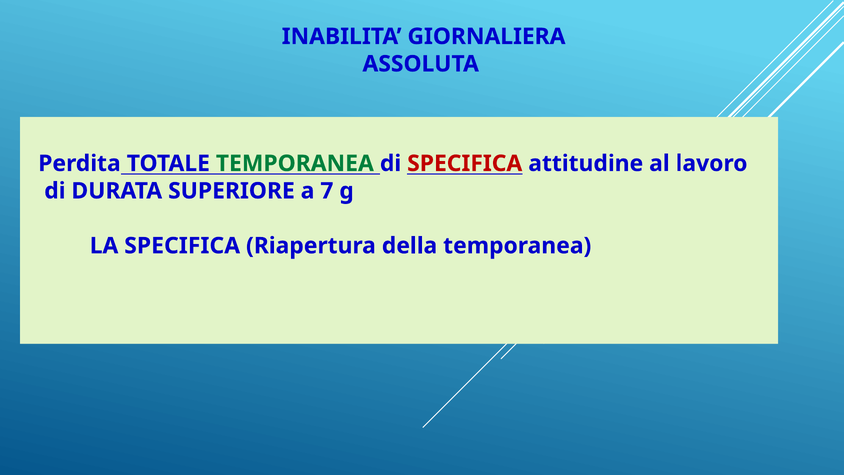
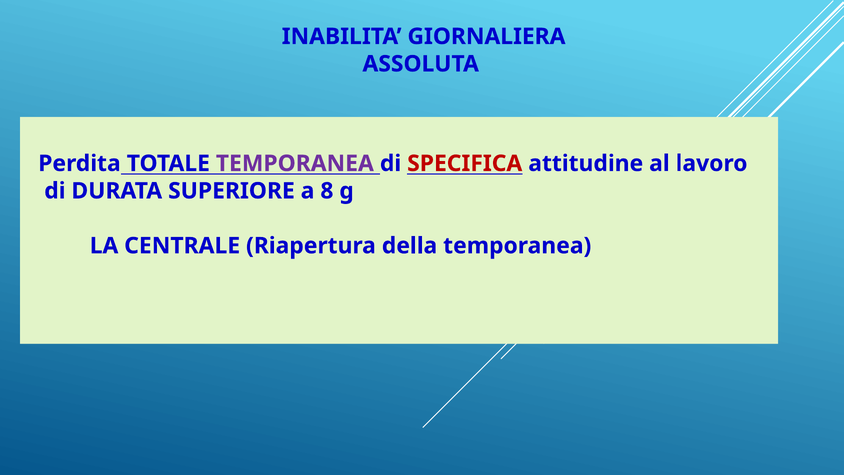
TEMPORANEA colour: green -> purple (295, 163)
7: 7 -> 8 (327, 191)
LA SPECIFICA: SPECIFICA -> CENTRALE (182, 246)
